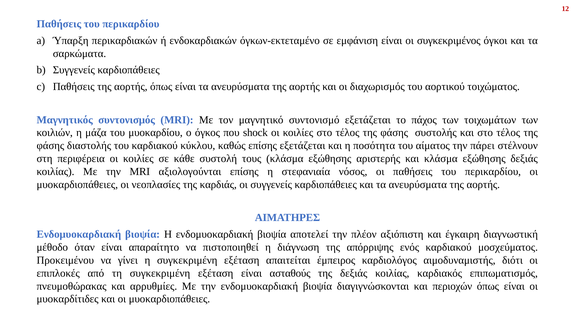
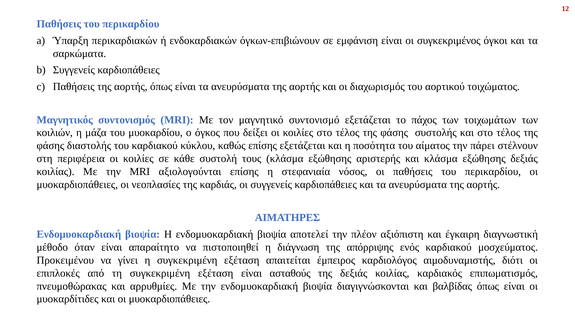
όγκων-εκτεταμένο: όγκων-εκτεταμένο -> όγκων-επιβιώνουν (280, 41)
shock: shock -> δείξει (255, 133)
περιοχών: περιοχών -> βαλβίδας (452, 286)
